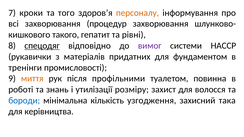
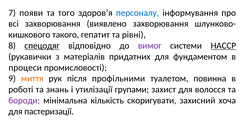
кроки: кроки -> появи (31, 13)
персоналу colour: orange -> blue (138, 13)
процедур: процедур -> виявлено (107, 24)
HACCP underline: none -> present (223, 46)
тренінги: тренінги -> процеси (25, 68)
розміру: розміру -> групами (132, 90)
бороди colour: blue -> purple (24, 101)
узгодження: узгодження -> скоригувати (152, 101)
така: така -> хоча (227, 101)
керівництва: керівництва -> пастеризації (49, 112)
